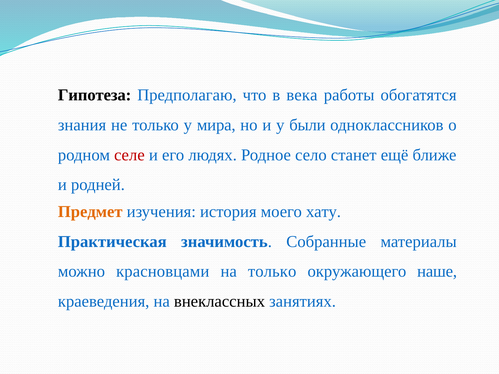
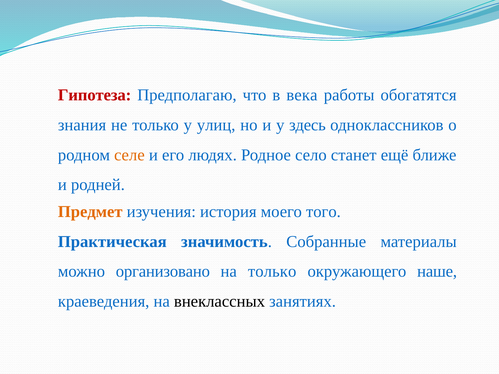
Гипотеза colour: black -> red (95, 95)
мира: мира -> улиц (216, 125)
были: были -> здесь (307, 125)
селе colour: red -> orange (129, 155)
хату: хату -> того (323, 212)
красновцами: красновцами -> организовано (163, 272)
